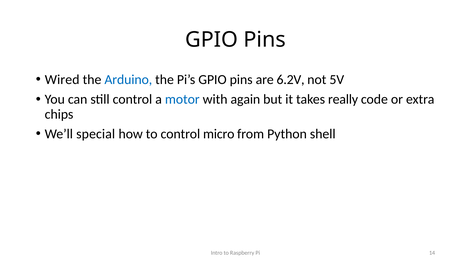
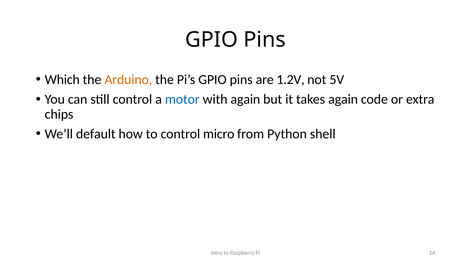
Wired: Wired -> Which (62, 80)
Arduino colour: blue -> orange (128, 80)
6.2V: 6.2V -> 1.2V (291, 80)
takes really: really -> again (343, 99)
special: special -> default (96, 134)
